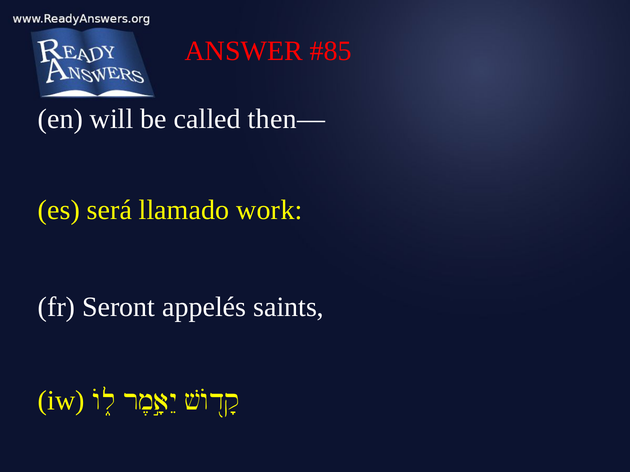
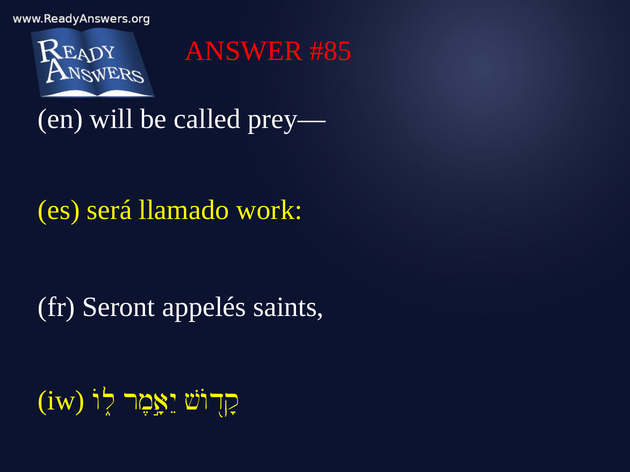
then—: then— -> prey— (287, 119)
